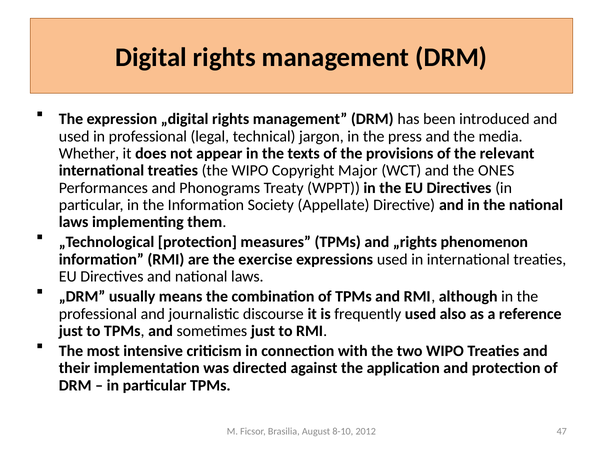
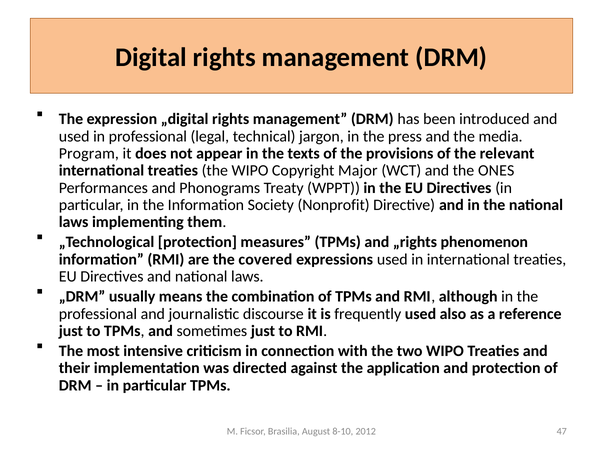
Whether: Whether -> Program (89, 154)
Appellate: Appellate -> Nonprofit (334, 205)
exercise: exercise -> covered (265, 260)
